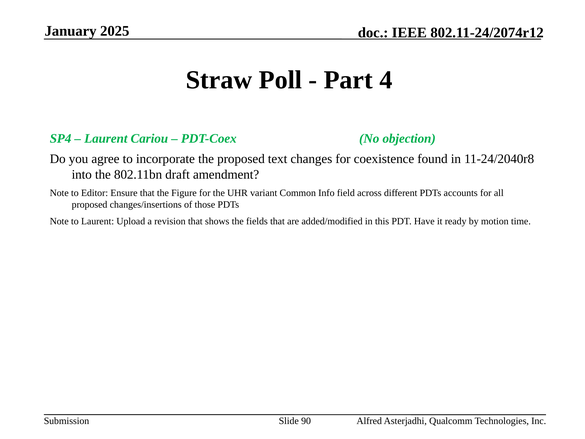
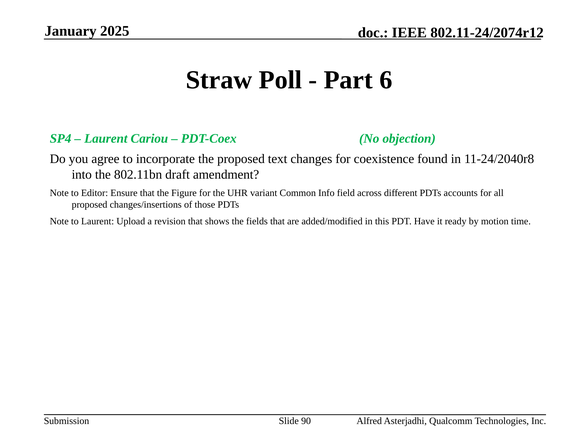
4: 4 -> 6 (386, 80)
